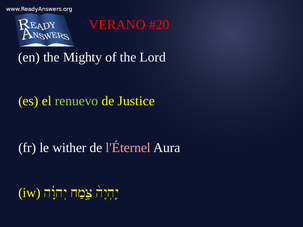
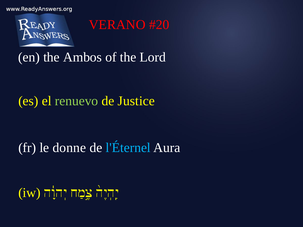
Mighty: Mighty -> Ambos (83, 57)
wither: wither -> donne (69, 148)
l'Éternel colour: pink -> light blue (128, 148)
